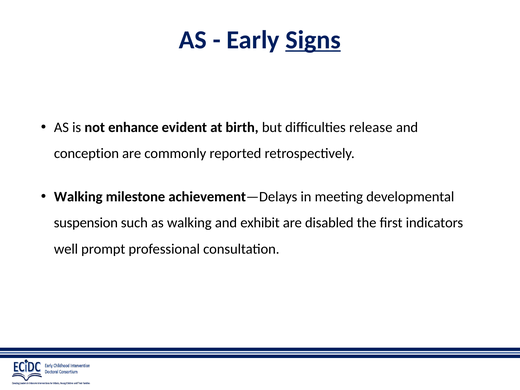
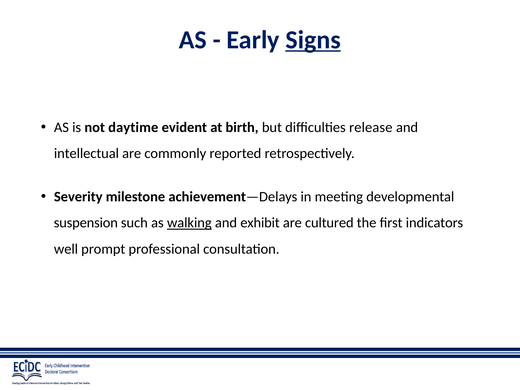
enhance: enhance -> daytime (133, 127)
conception: conception -> intellectual (86, 153)
Walking: Walking -> Severity (78, 197)
walking underline: none -> present (189, 223)
disabled: disabled -> cultured (329, 223)
